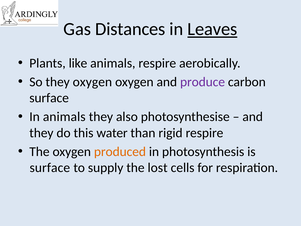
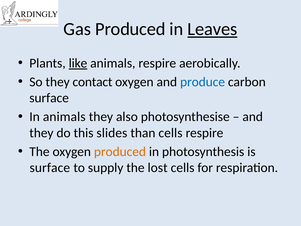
Gas Distances: Distances -> Produced (130, 29)
like underline: none -> present (78, 63)
they oxygen: oxygen -> contact (93, 82)
produce colour: purple -> blue (203, 82)
water: water -> slides (112, 133)
than rigid: rigid -> cells (170, 133)
